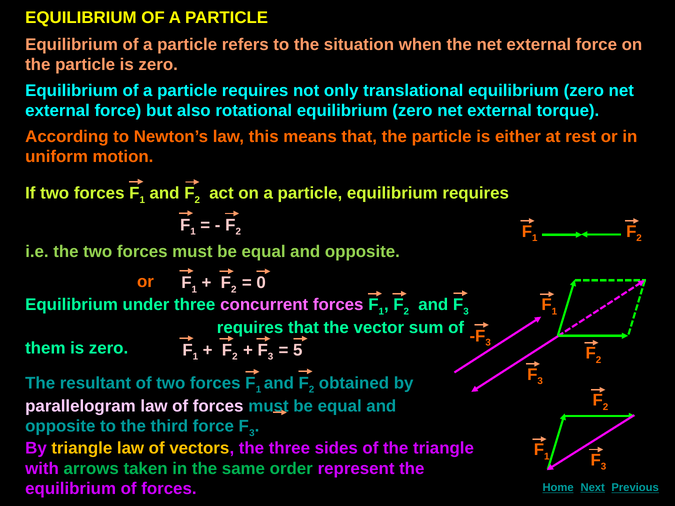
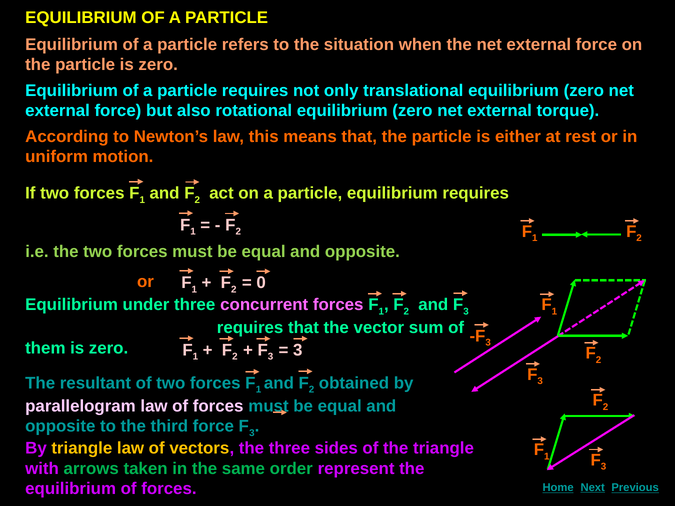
5: 5 -> 3 (298, 350)
